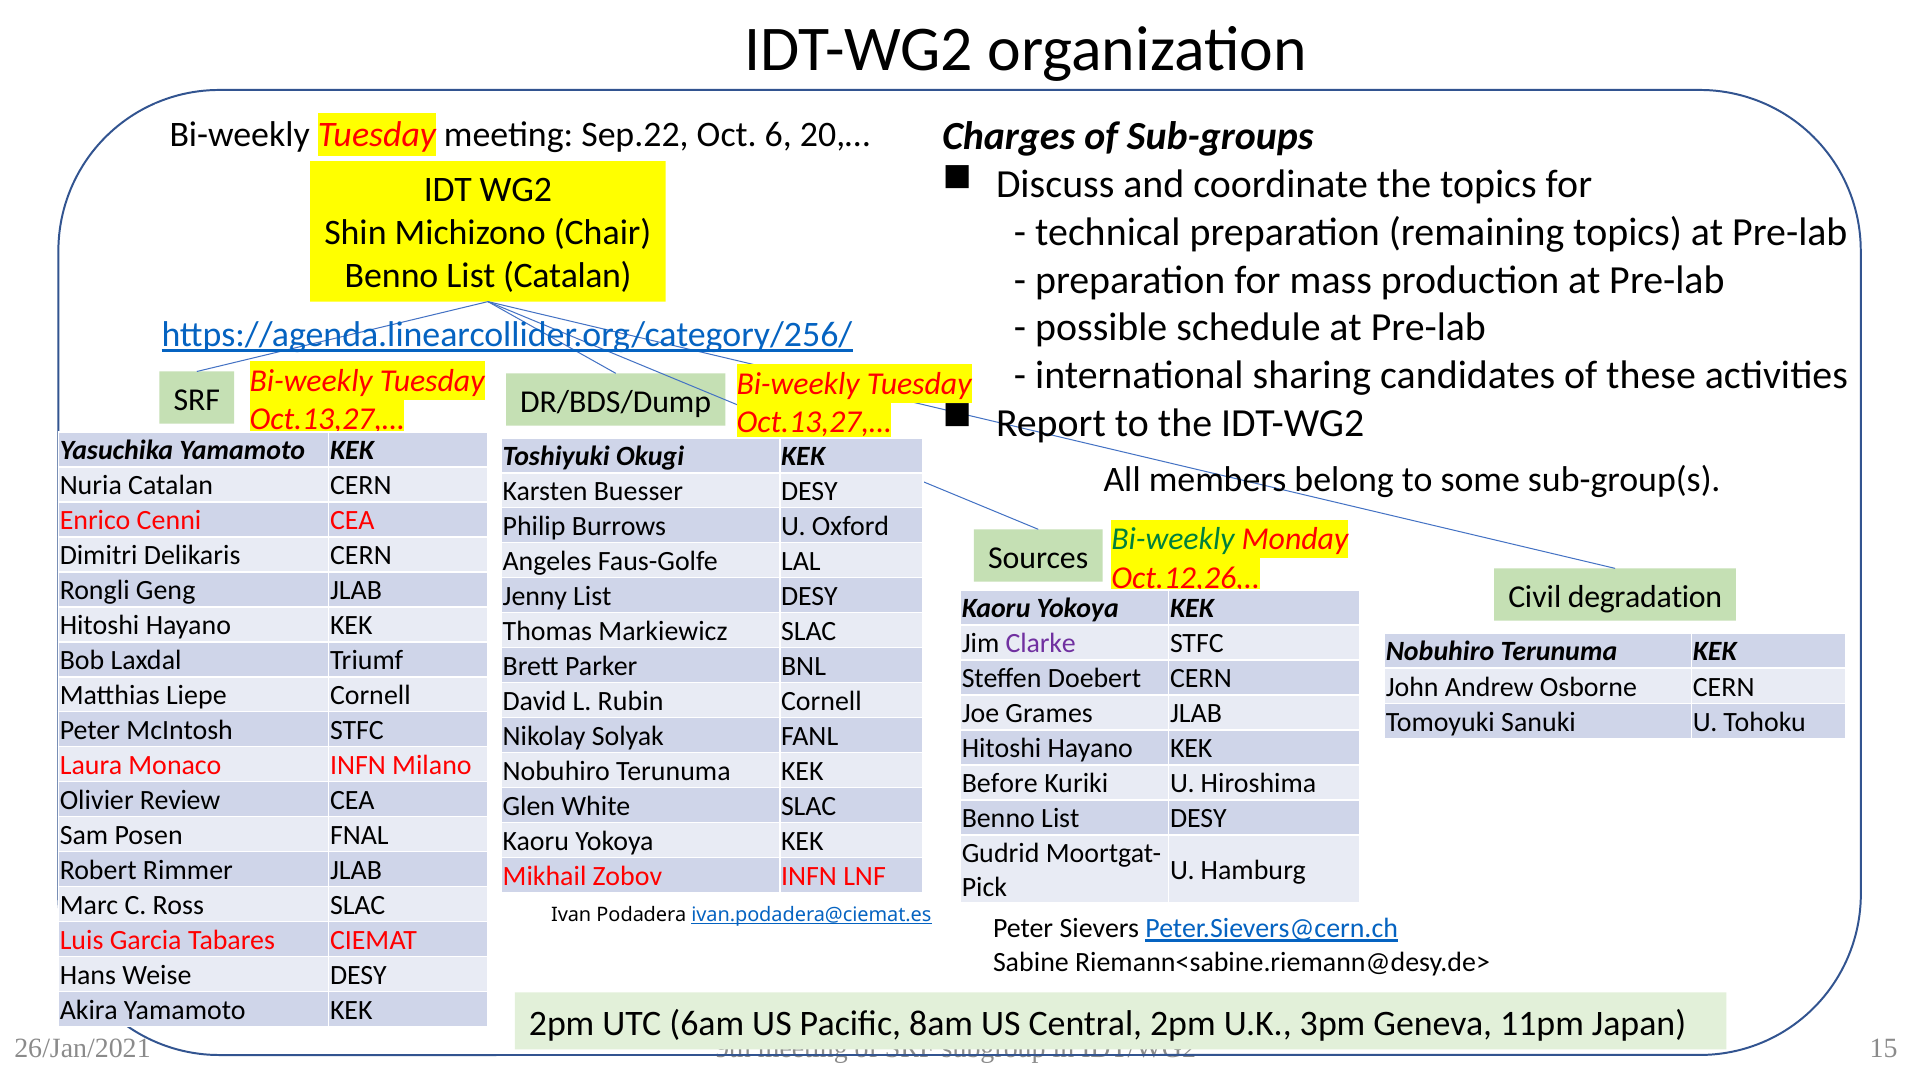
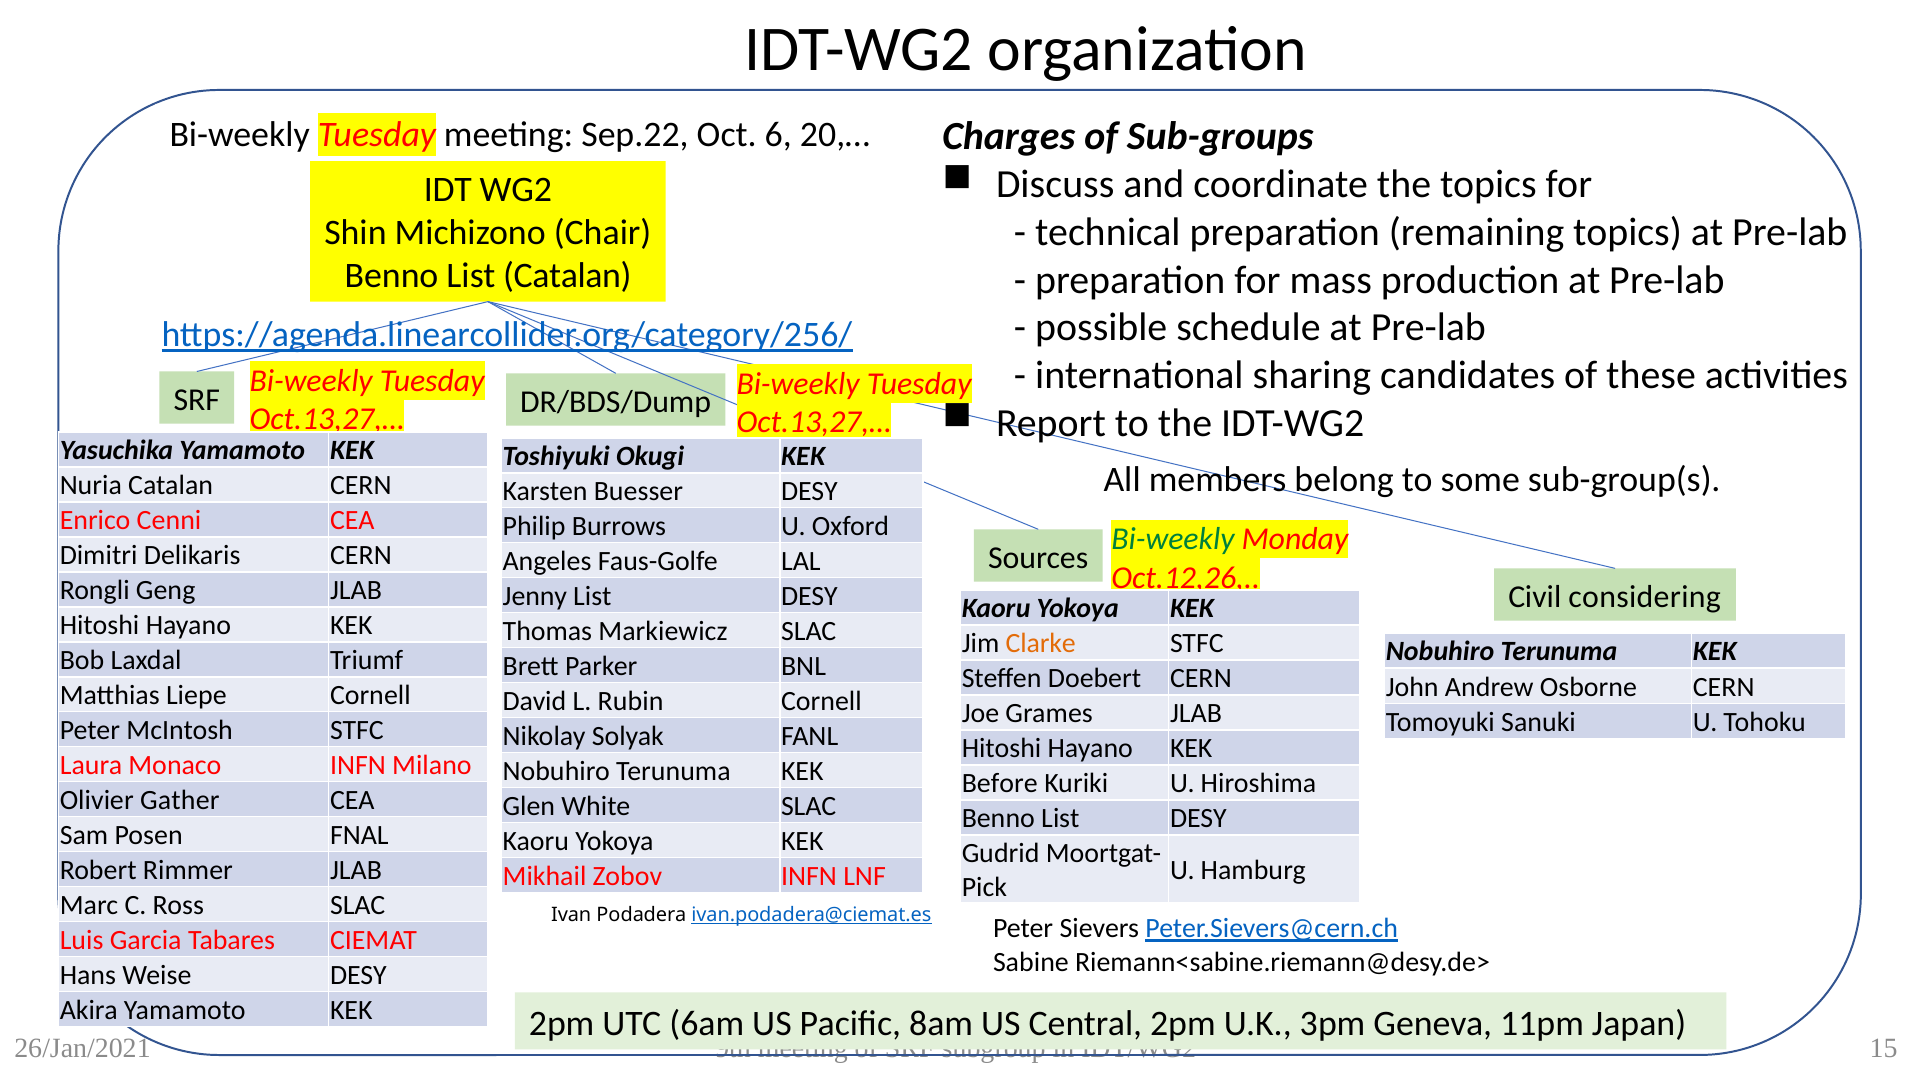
degradation: degradation -> considering (1645, 597)
Clarke colour: purple -> orange (1041, 644)
Review: Review -> Gather (180, 801)
